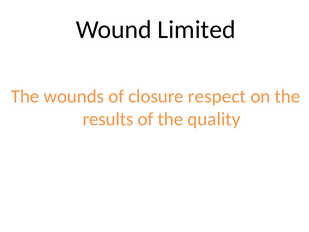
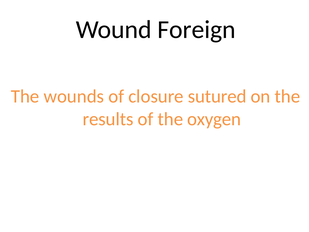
Limited: Limited -> Foreign (197, 30)
respect: respect -> sutured (217, 96)
quality: quality -> oxygen (214, 119)
